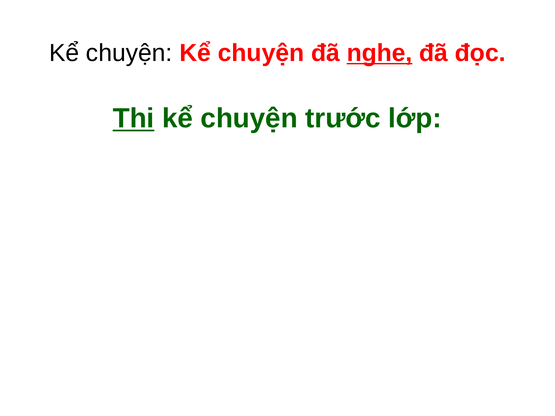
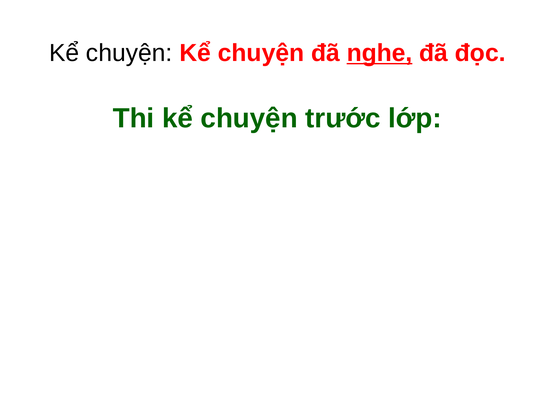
Thi underline: present -> none (134, 118)
